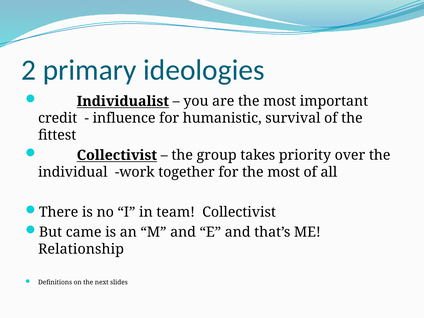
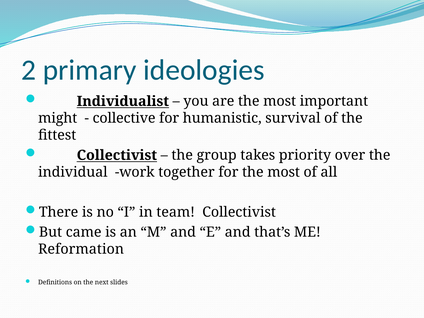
credit: credit -> might (58, 118)
influence: influence -> collective (124, 118)
Relationship: Relationship -> Reformation (81, 249)
